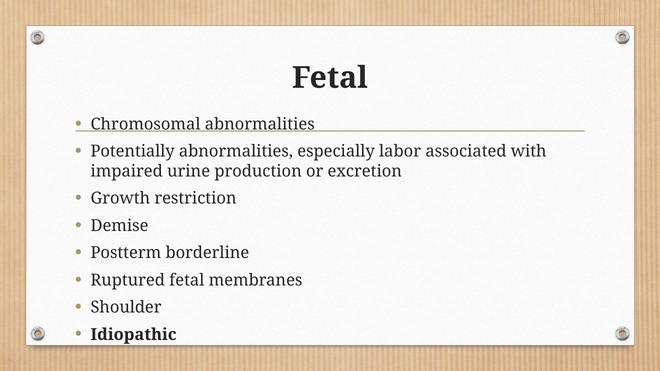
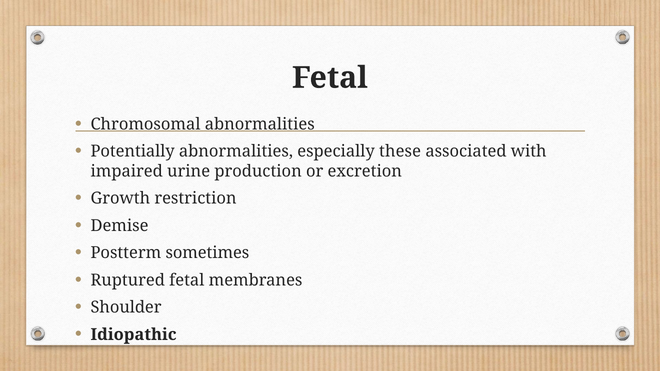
labor: labor -> these (400, 152)
borderline: borderline -> sometimes (207, 253)
